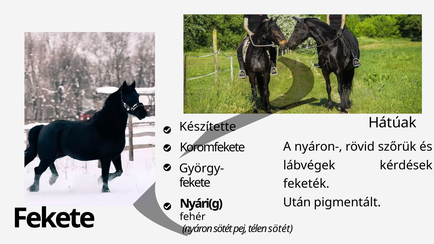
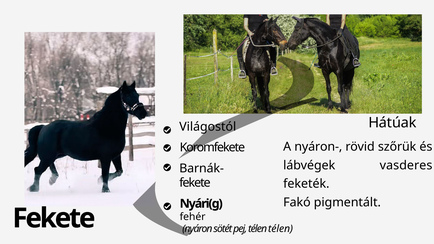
Készítette: Készítette -> Világostól (208, 127)
kérdések: kérdések -> vasderes (406, 165)
György-: György- -> Barnák- (202, 168)
Után: Után -> Fakó (297, 203)
télen sötét: sötét -> télen (280, 229)
